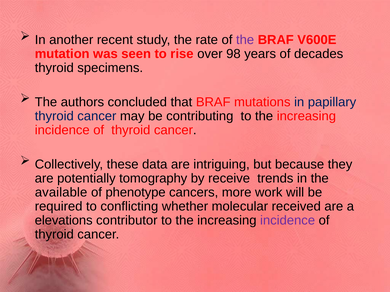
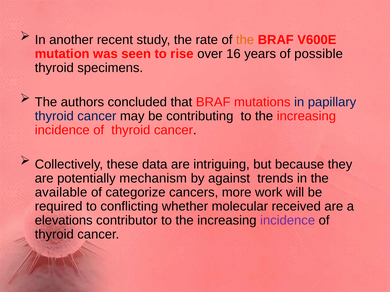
the colour: purple -> orange (245, 40)
98: 98 -> 16 (233, 54)
decades: decades -> possible (319, 54)
tomography: tomography -> mechanism (153, 179)
receive: receive -> against (229, 179)
phenotype: phenotype -> categorize (136, 193)
